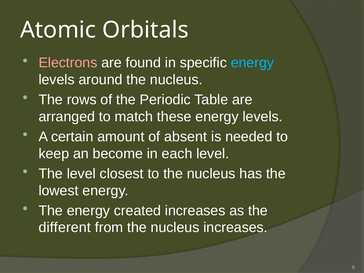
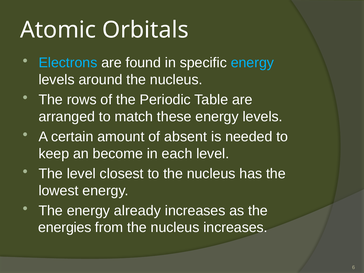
Electrons colour: pink -> light blue (68, 63)
created: created -> already (137, 211)
different: different -> energies (65, 228)
